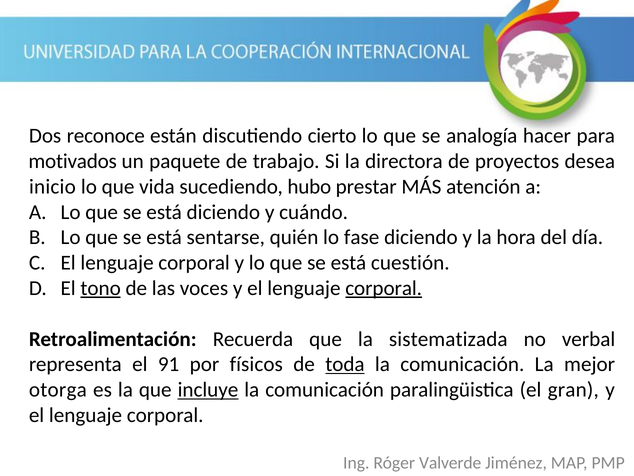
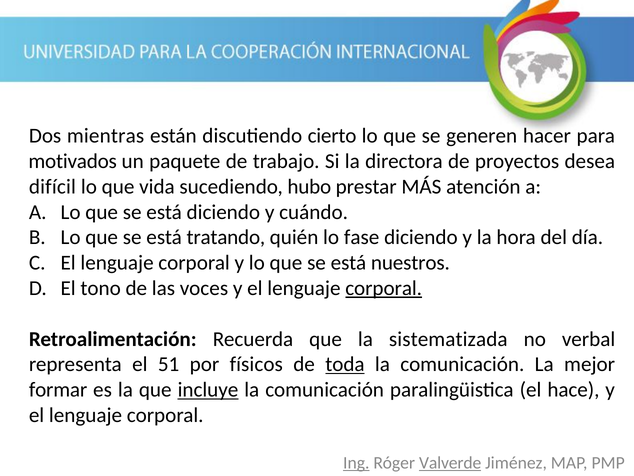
reconoce: reconoce -> mientras (106, 136)
analogía: analogía -> generen (482, 136)
inicio: inicio -> difícil (52, 187)
sentarse: sentarse -> tratando (226, 237)
cuestión: cuestión -> nuestros (410, 263)
tono underline: present -> none (101, 288)
91: 91 -> 51 (169, 364)
otorga: otorga -> formar (58, 389)
gran: gran -> hace (573, 389)
Ing underline: none -> present (356, 462)
Valverde underline: none -> present (450, 462)
